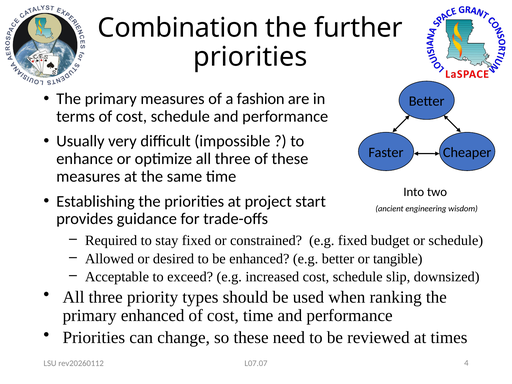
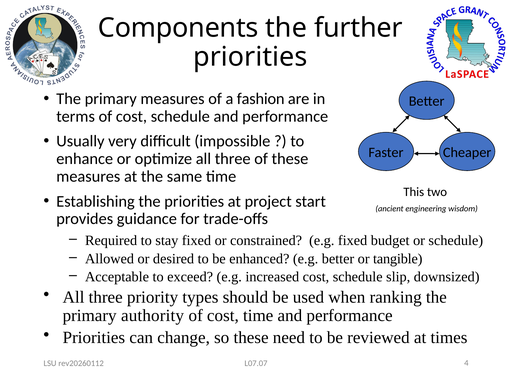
Combination: Combination -> Components (178, 28)
Into: Into -> This (414, 192)
primary enhanced: enhanced -> authority (152, 316)
